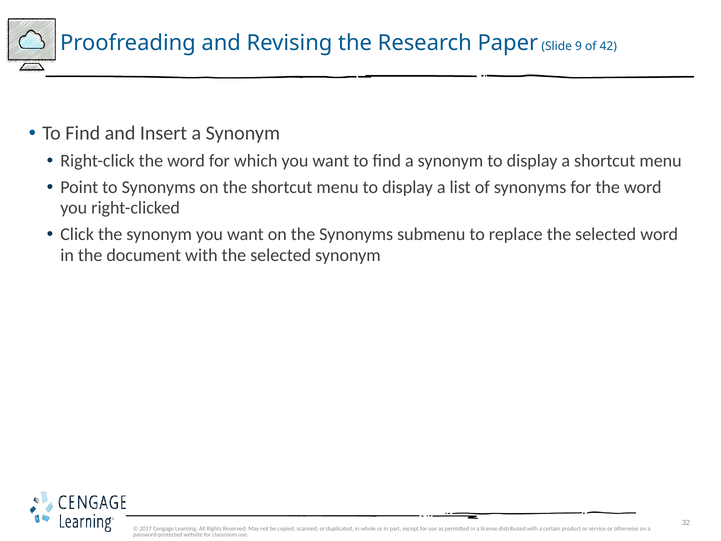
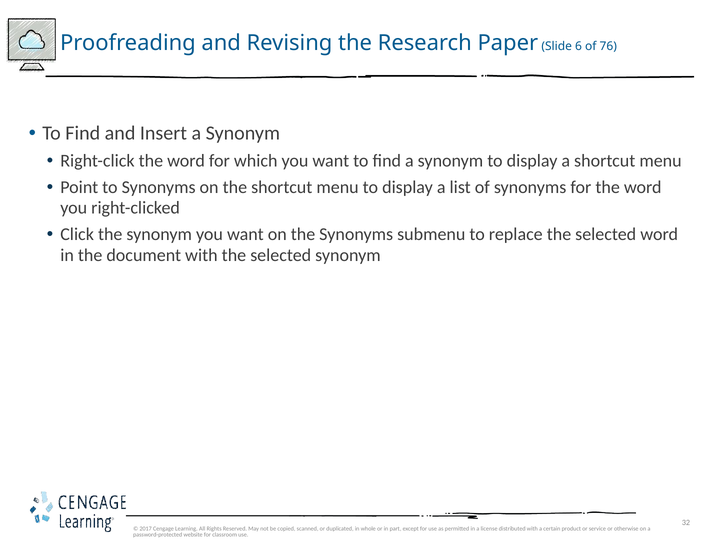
9: 9 -> 6 (579, 46)
42: 42 -> 76 (608, 46)
